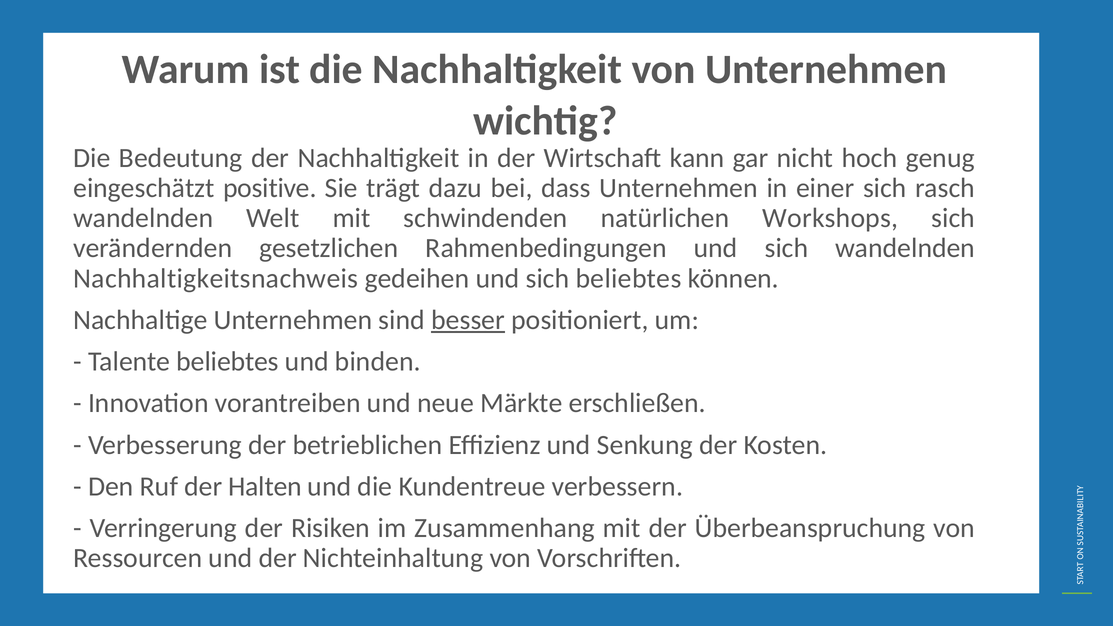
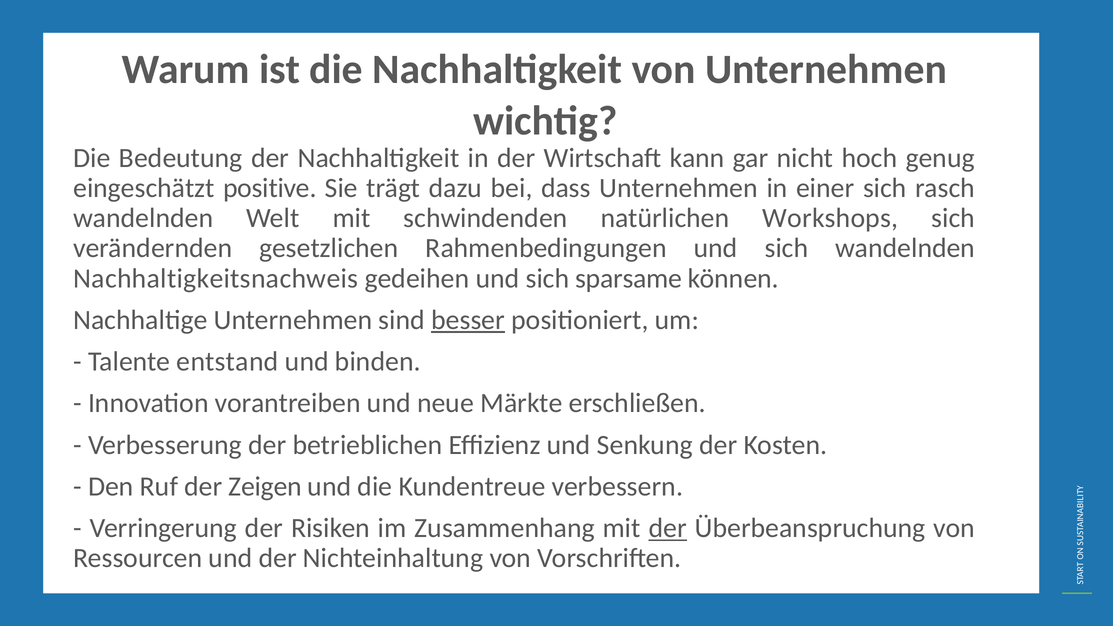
sich beliebtes: beliebtes -> sparsame (629, 278)
Talente beliebtes: beliebtes -> entstand (227, 362)
Halten: Halten -> Zeigen (265, 487)
der underline: none -> present (668, 528)
